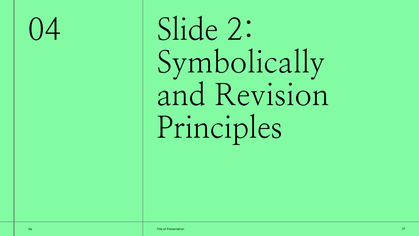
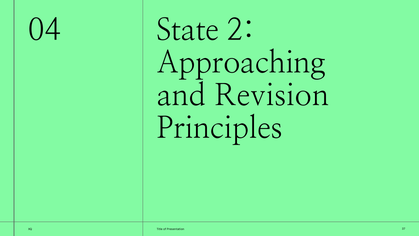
Slide: Slide -> State (188, 30)
Symbolically: Symbolically -> Approaching (241, 63)
